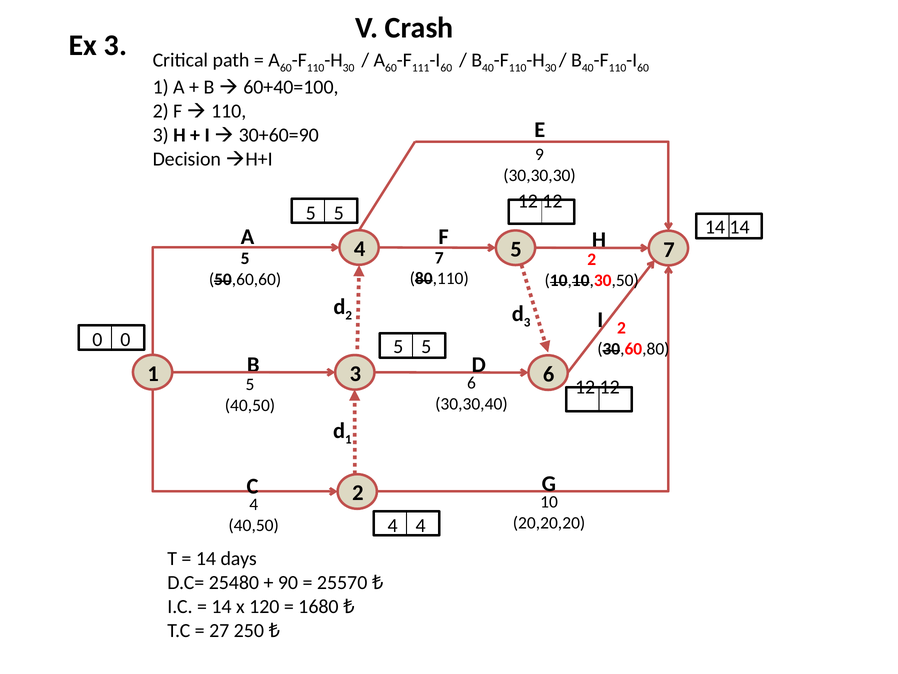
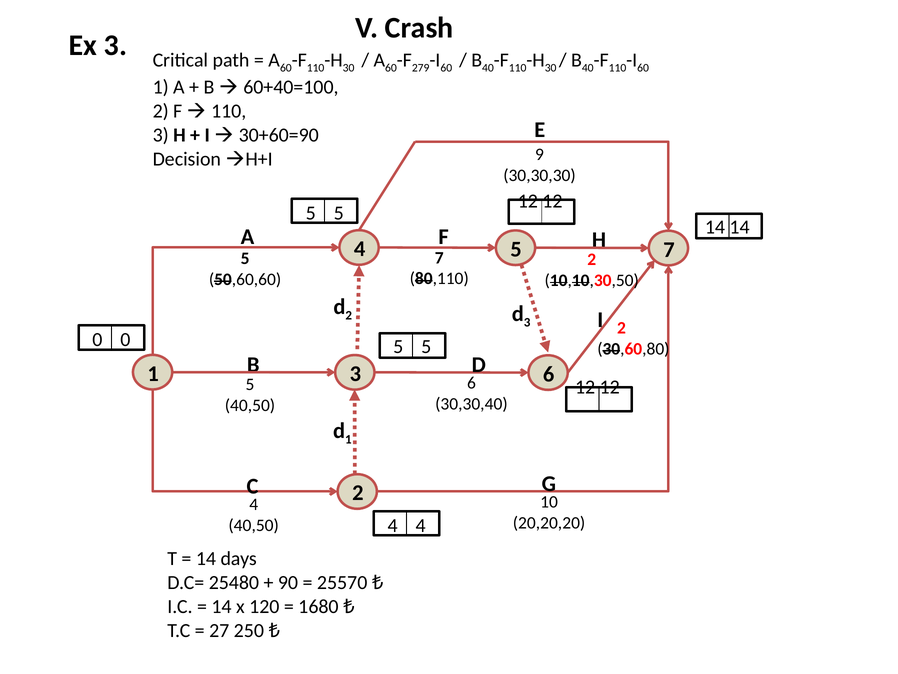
111: 111 -> 279 (421, 68)
